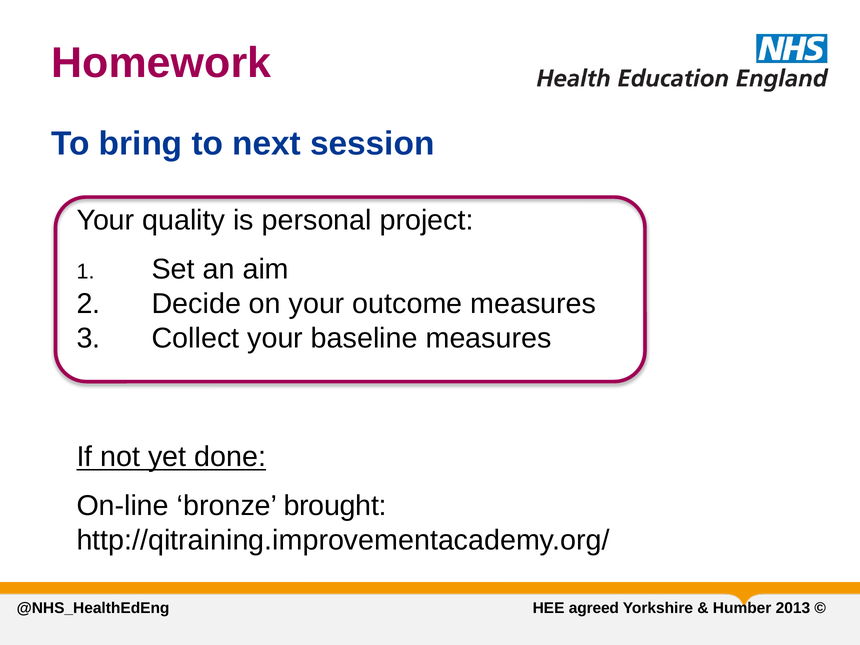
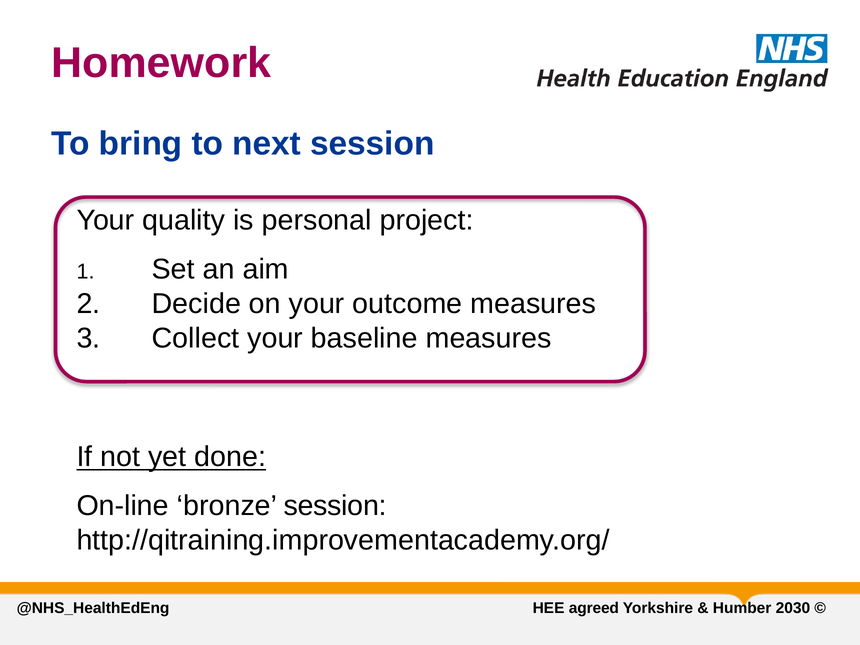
bronze brought: brought -> session (335, 506)
2013: 2013 -> 2030 (793, 608)
